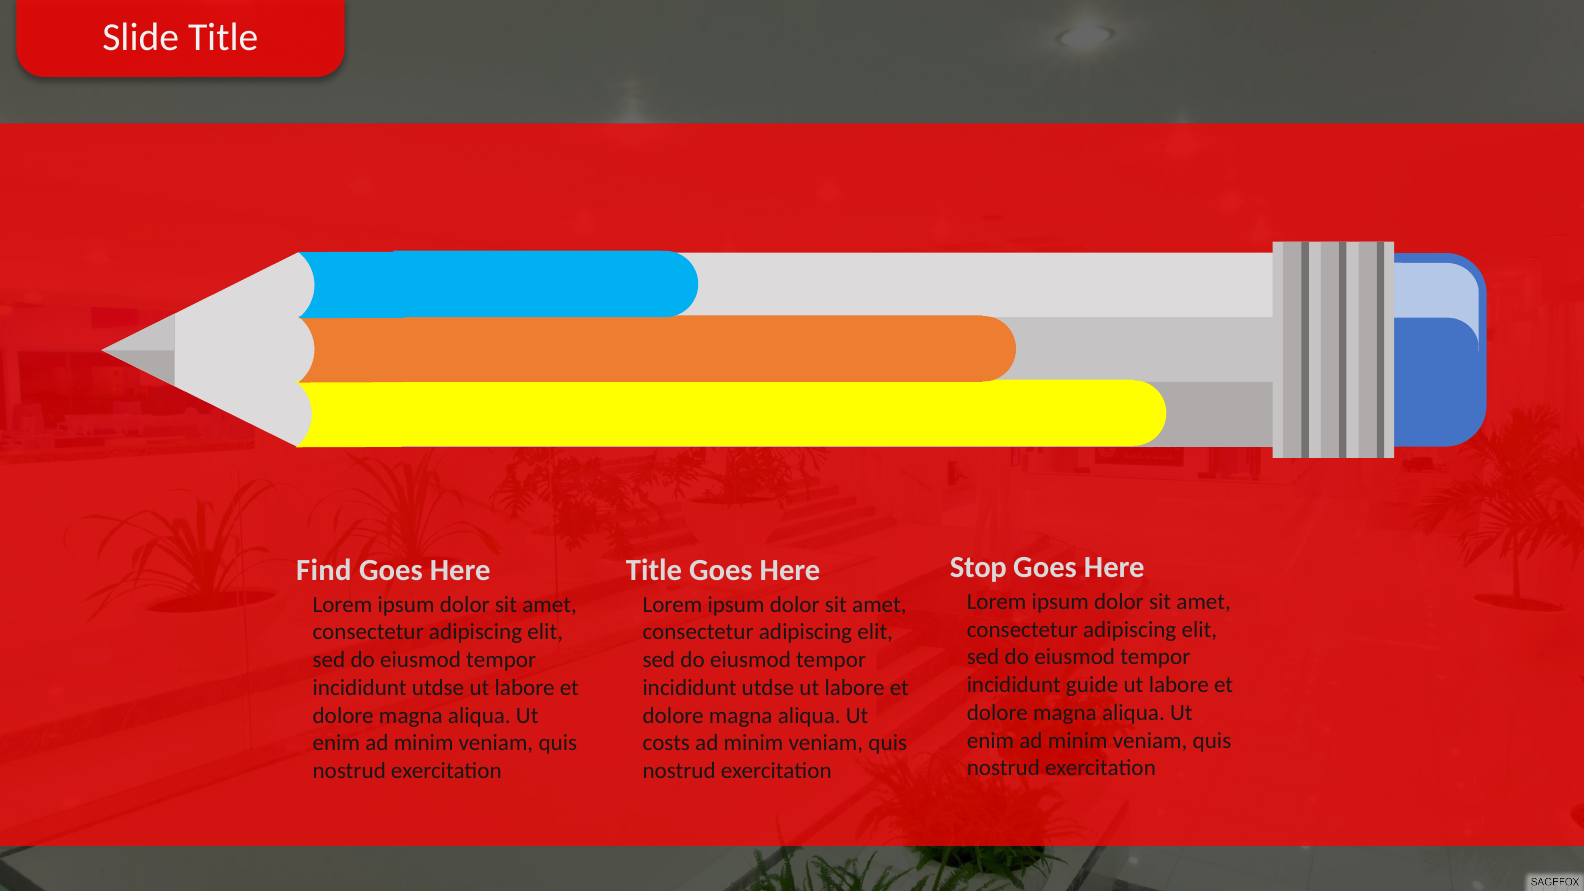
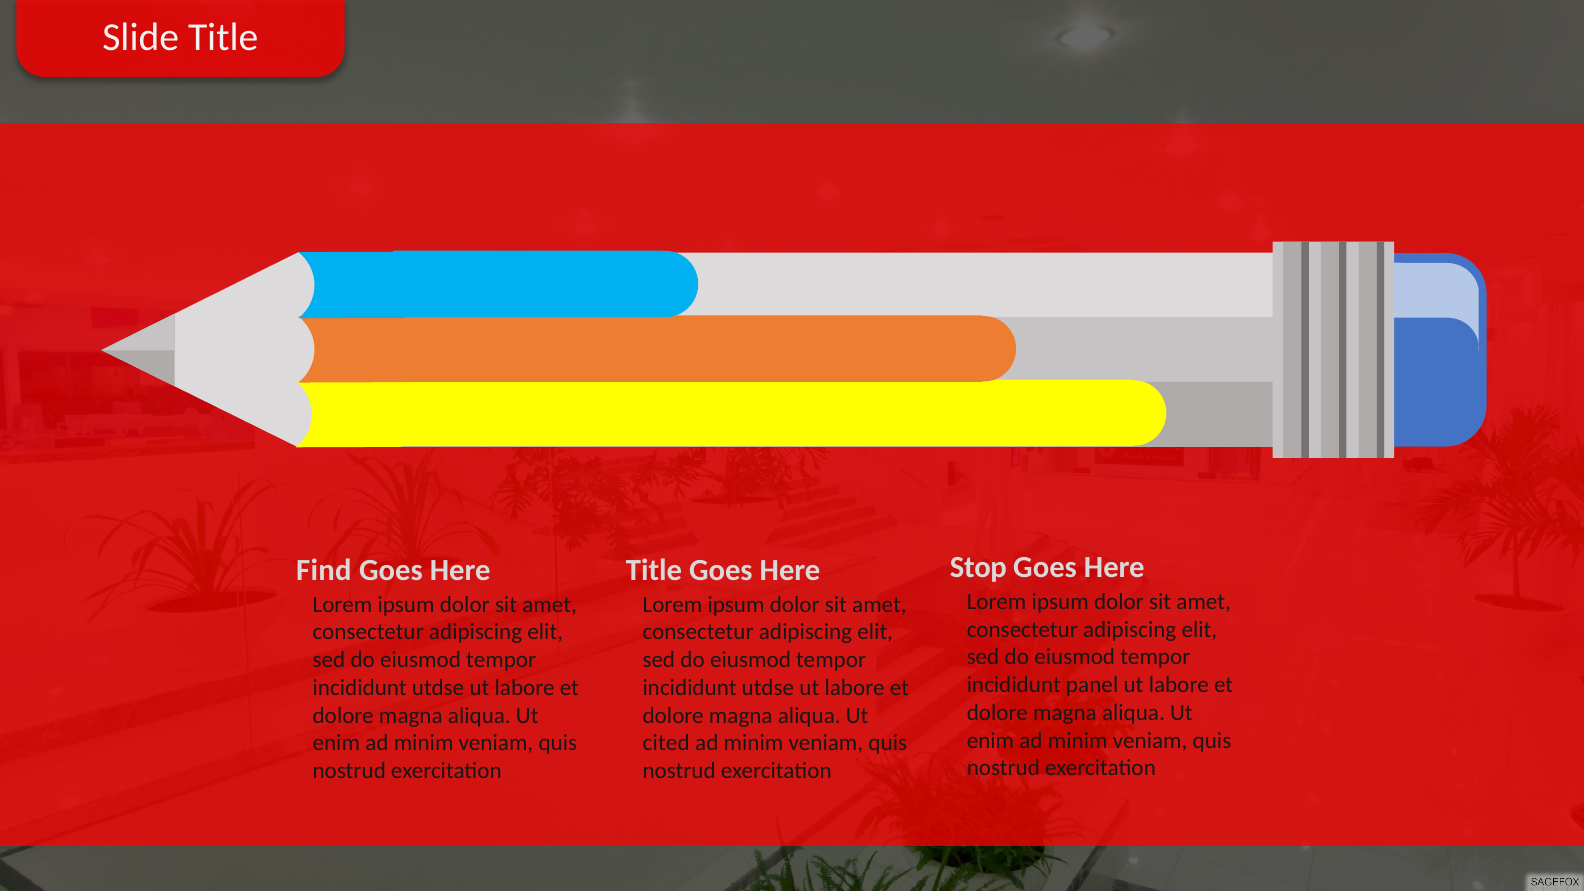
guide: guide -> panel (1092, 685)
costs: costs -> cited (666, 743)
